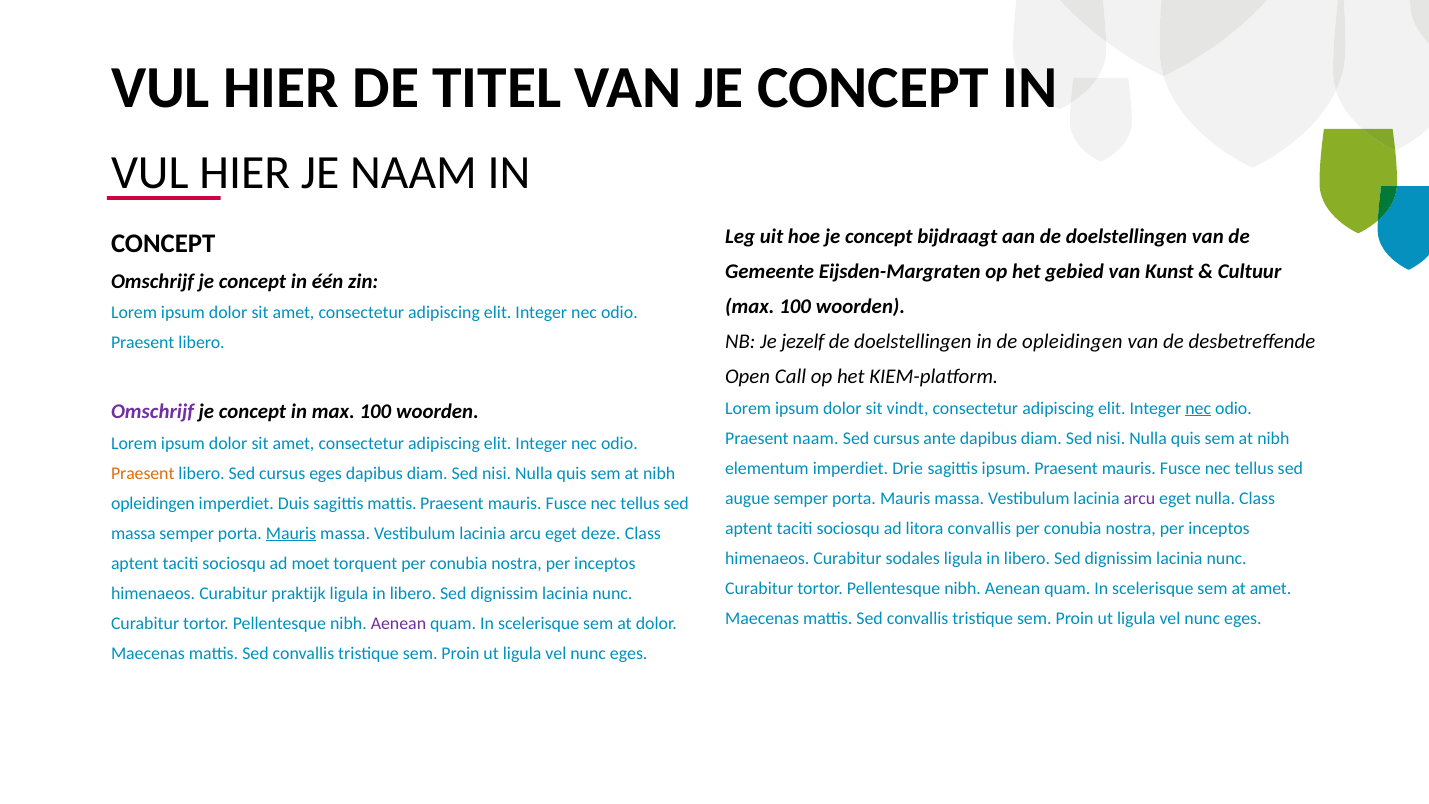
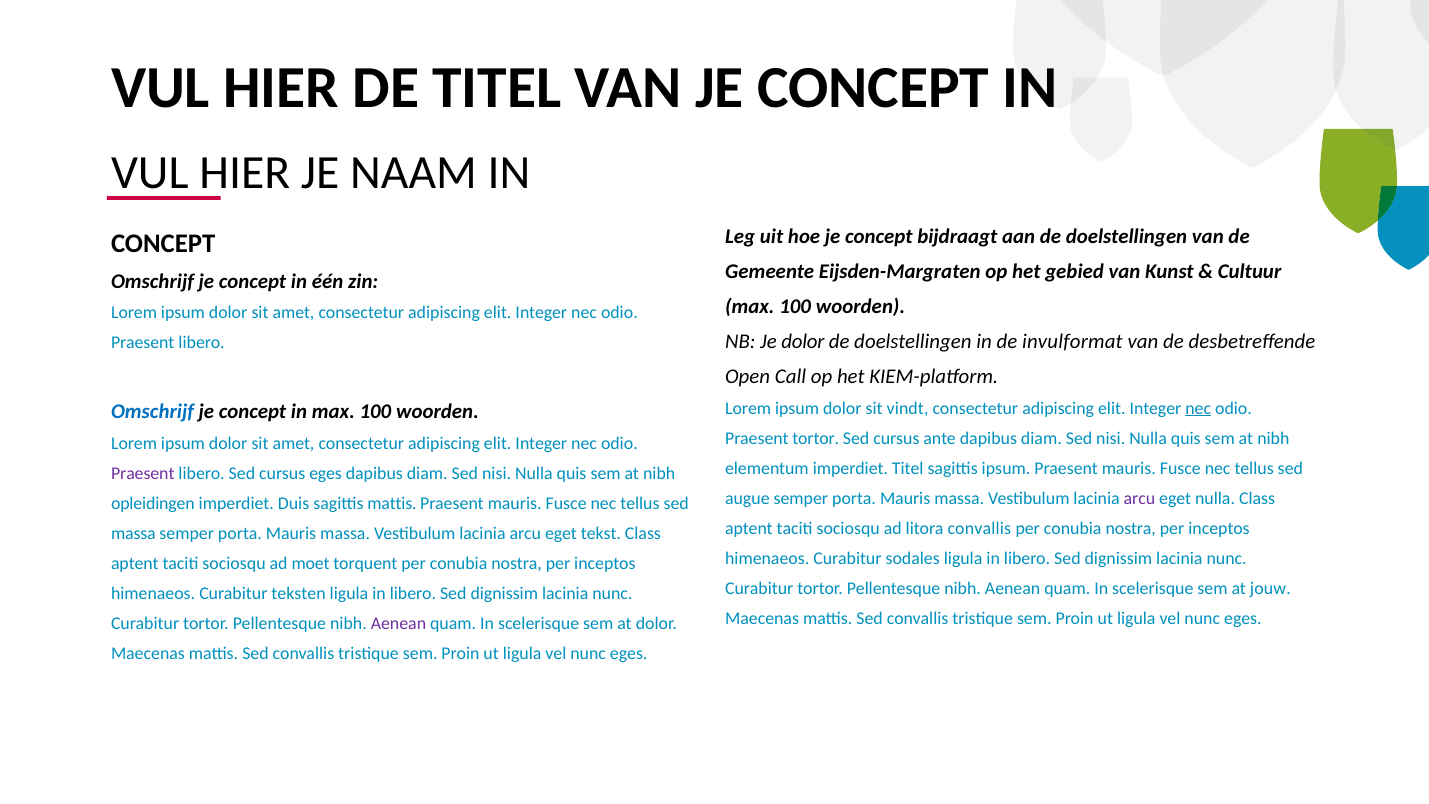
Je jezelf: jezelf -> dolor (803, 341)
de opleidingen: opleidingen -> invulformat (1072, 341)
Omschrijf colour: purple -> blue (152, 411)
Praesent naam: naam -> tortor (816, 438)
imperdiet Drie: Drie -> Titel (908, 468)
Praesent colour: orange -> purple (143, 473)
Mauris underline: present -> none (291, 533)
deze: deze -> tekst (601, 533)
at amet: amet -> jouw (1270, 588)
praktijk: praktijk -> teksten (299, 593)
